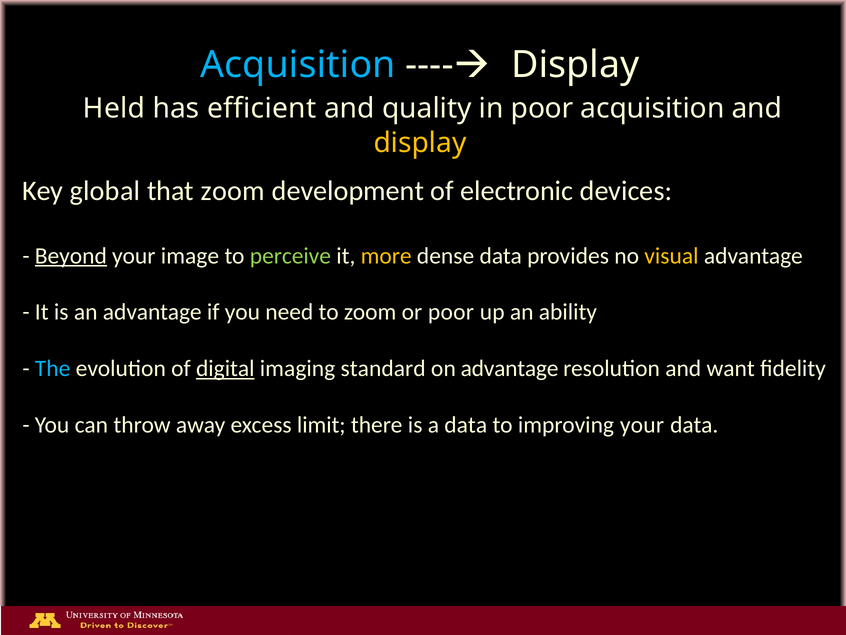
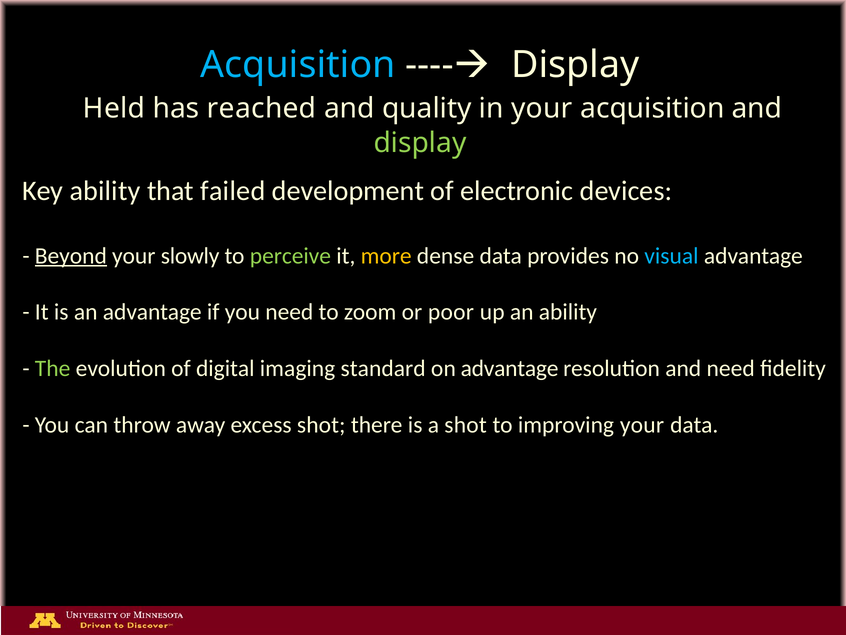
efficient: efficient -> reached (262, 108)
in poor: poor -> your (542, 108)
display colour: yellow -> light green (420, 143)
Key global: global -> ability (105, 191)
that zoom: zoom -> failed (233, 191)
image: image -> slowly (190, 256)
visual colour: yellow -> light blue (671, 256)
The colour: light blue -> light green (53, 368)
digital underline: present -> none (225, 368)
and want: want -> need (731, 368)
excess limit: limit -> shot (321, 425)
a data: data -> shot (466, 425)
